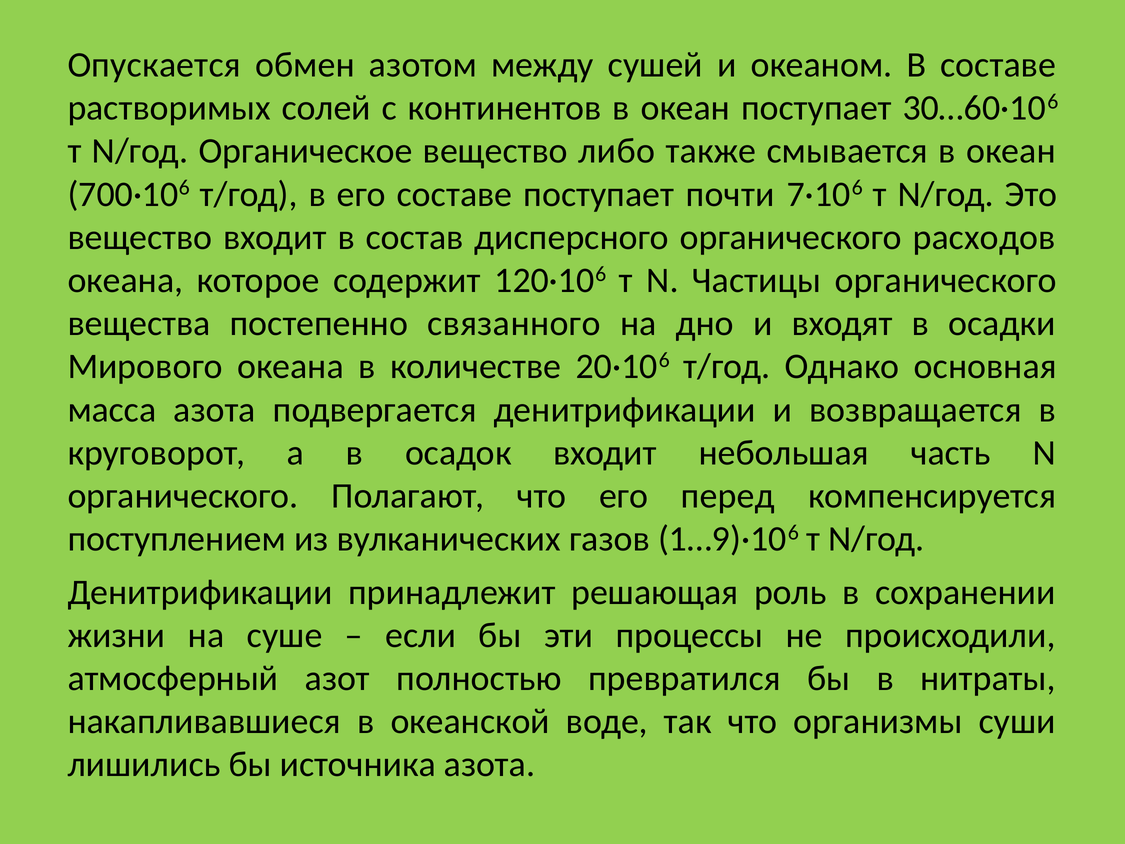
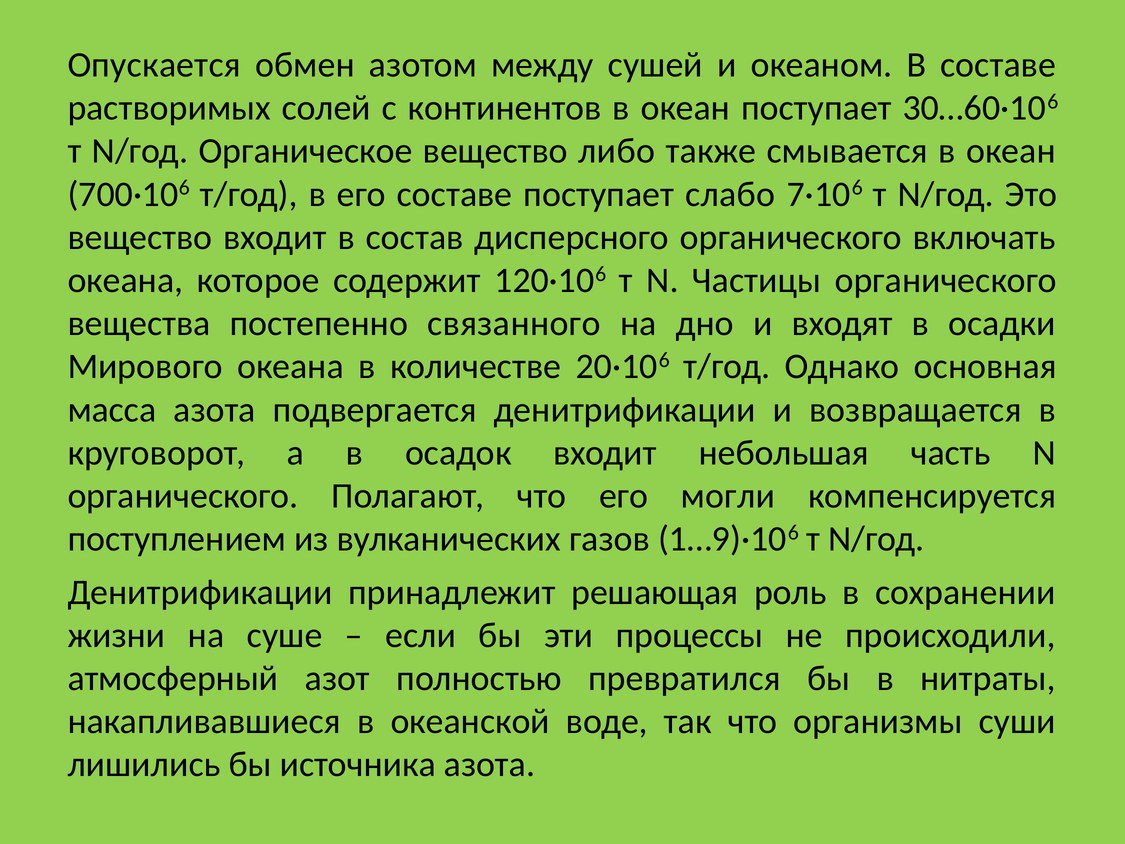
почти: почти -> слабо (730, 194)
расходов: расходов -> включать (984, 237)
перед: перед -> могли (728, 496)
